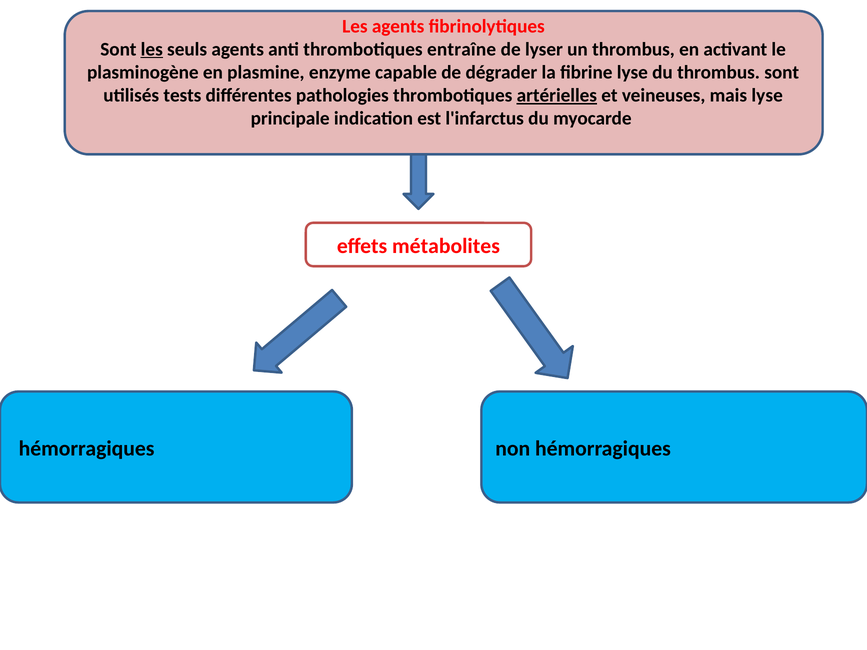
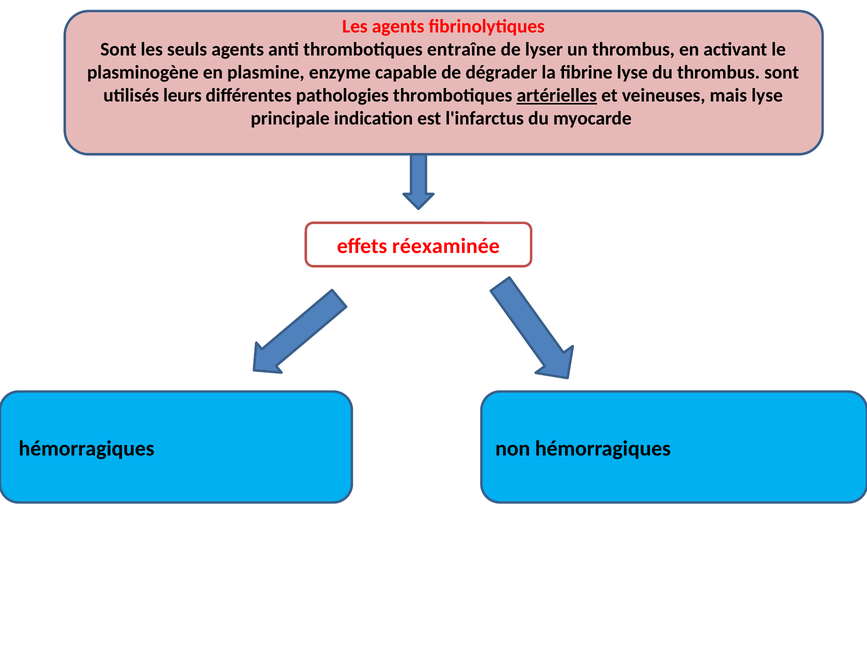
les underline: present -> none (152, 49)
tests: tests -> leurs (182, 96)
métabolites: métabolites -> réexaminée (446, 246)
